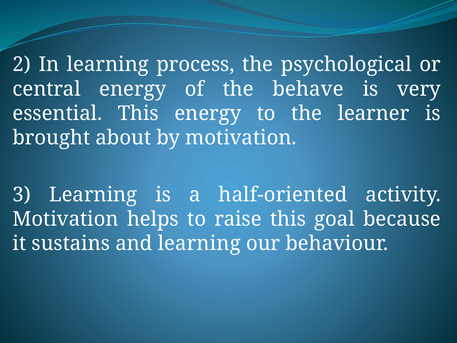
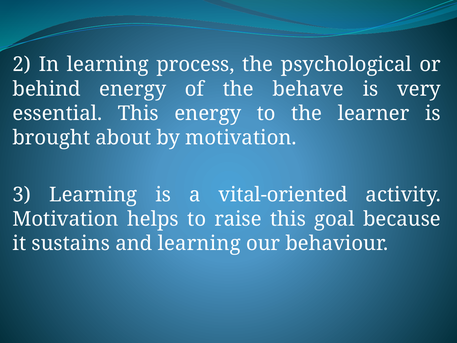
central: central -> behind (47, 89)
half-oriented: half-oriented -> vital-oriented (283, 195)
